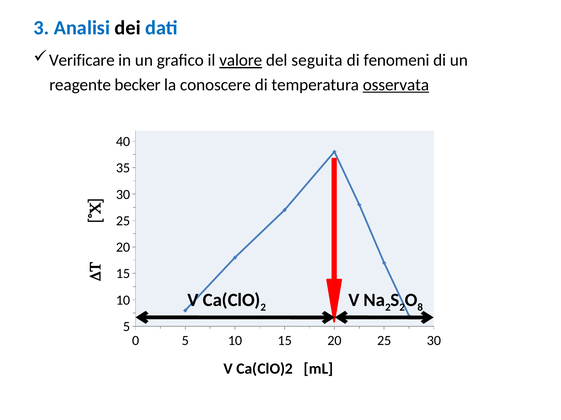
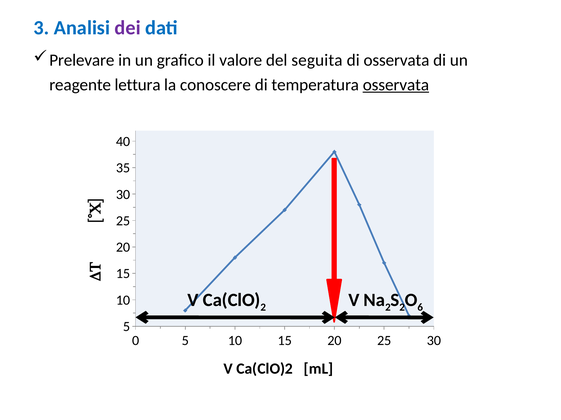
dei colour: black -> purple (128, 28)
Verificare: Verificare -> Prelevare (82, 60)
valore underline: present -> none (241, 60)
di fenomeni: fenomeni -> osservata (396, 60)
becker: becker -> lettura (138, 85)
8: 8 -> 6 (420, 308)
